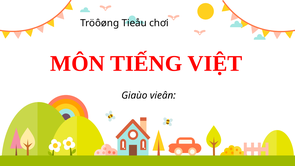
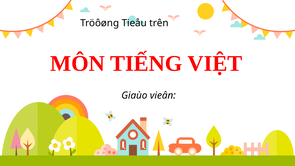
chơi: chơi -> trên (159, 23)
